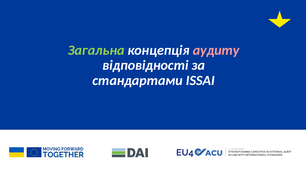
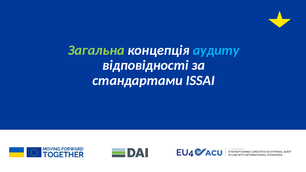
аудиту colour: pink -> light blue (216, 50)
